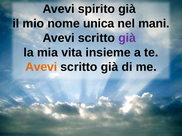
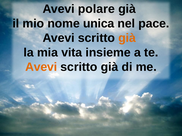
spirito: spirito -> polare (96, 9)
mani: mani -> pace (154, 24)
già colour: purple -> orange (127, 38)
